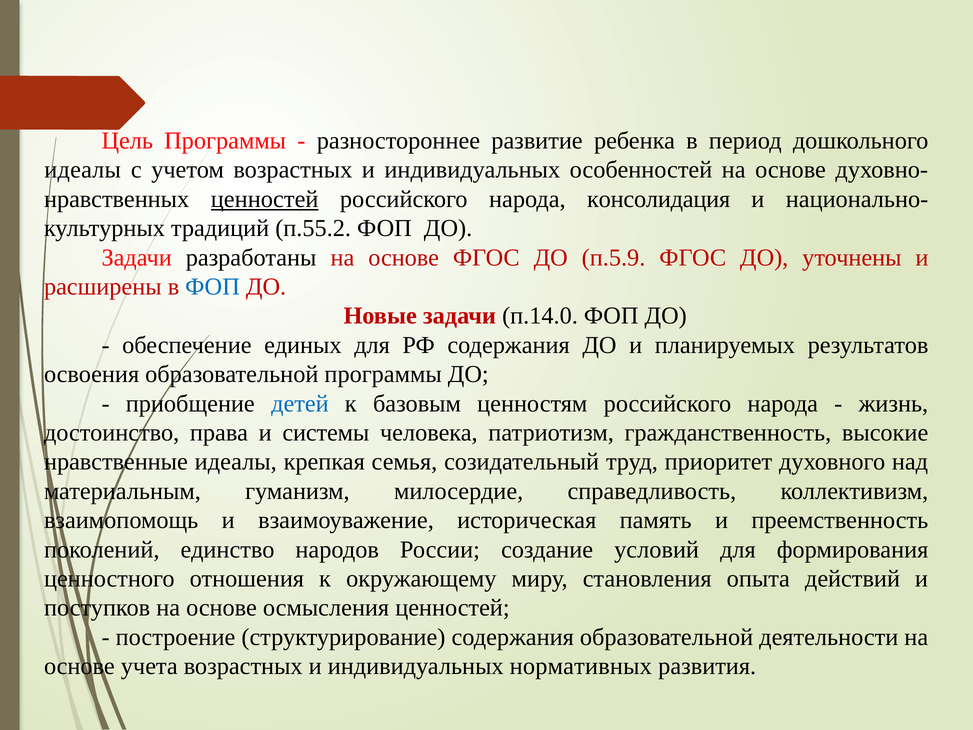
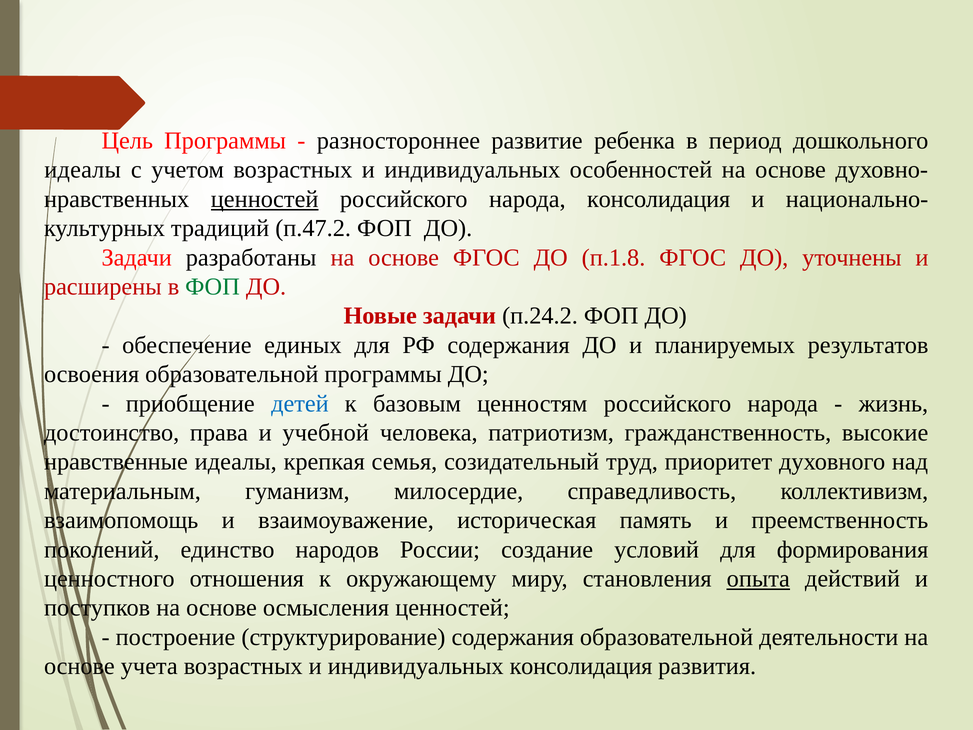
п.55.2: п.55.2 -> п.47.2 (313, 228)
п.5.9: п.5.9 -> п.1.8 (614, 257)
ФОП colour: blue -> green (213, 287)
п.14.0: п.14.0 -> п.24.2 (540, 316)
системы: системы -> учебной (326, 433)
опыта underline: none -> present (758, 579)
индивидуальных нормативных: нормативных -> консолидация (581, 666)
